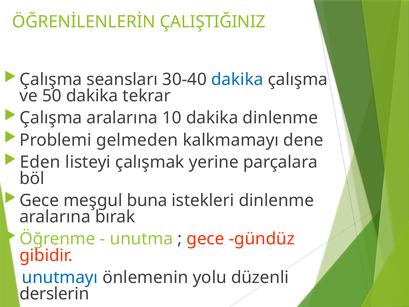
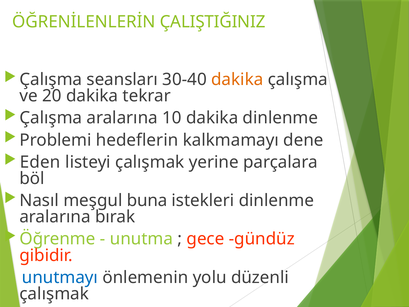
dakika colour: blue -> orange (237, 80)
50: 50 -> 20 (52, 96)
gelmeden: gelmeden -> hedeflerin (137, 140)
Gece: Gece -> Nasıl (39, 200)
derslerin: derslerin -> çalışmak (54, 294)
